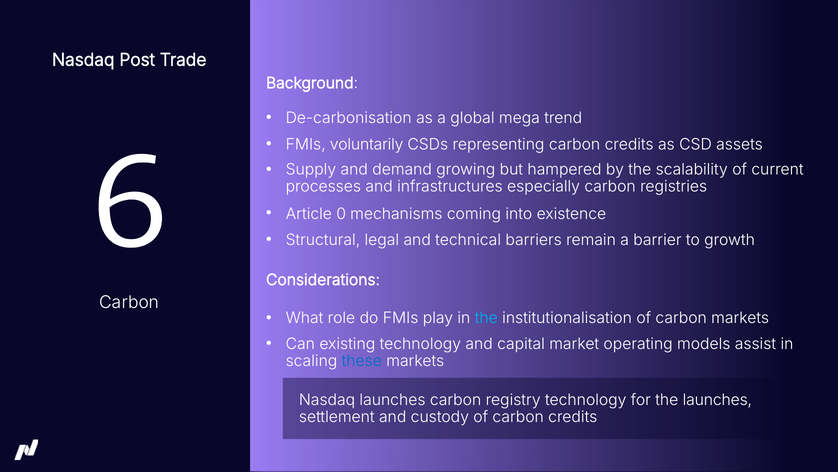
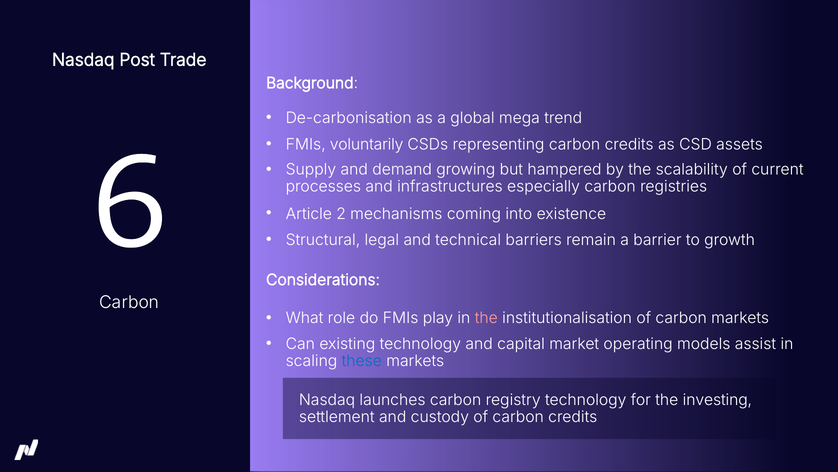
0: 0 -> 2 (341, 214)
the colour: light blue -> pink (486, 318)
the launches: launches -> investing (717, 399)
